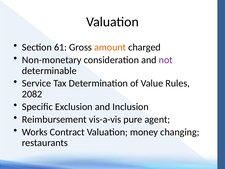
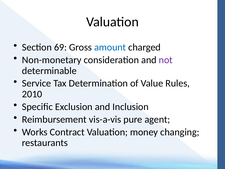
61: 61 -> 69 (60, 47)
amount colour: orange -> blue (110, 47)
2082: 2082 -> 2010 (32, 94)
